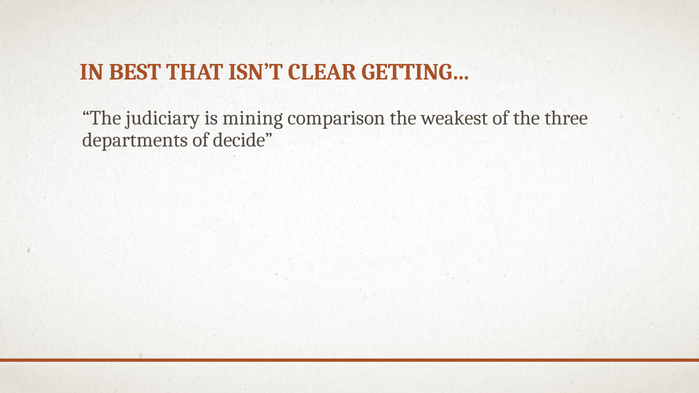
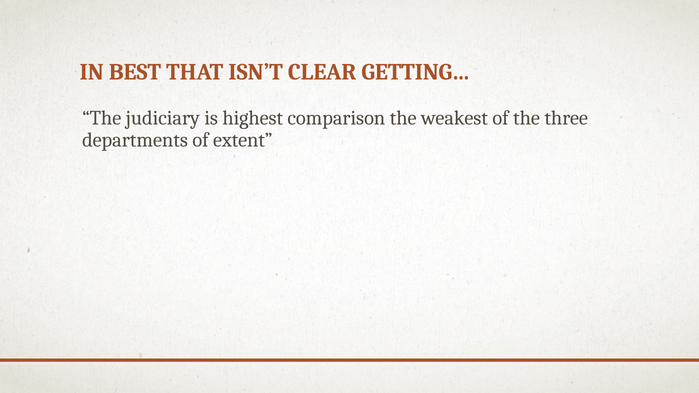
mining: mining -> highest (253, 118)
decide: decide -> extent (243, 140)
